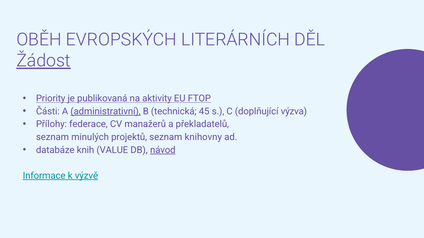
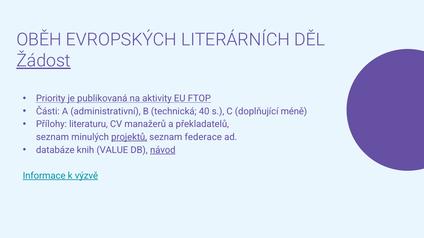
administrativní underline: present -> none (105, 112)
45: 45 -> 40 (204, 112)
výzva: výzva -> méně (294, 112)
federace: federace -> literaturu (89, 124)
projektů underline: none -> present (129, 137)
knihovny: knihovny -> federace (203, 137)
